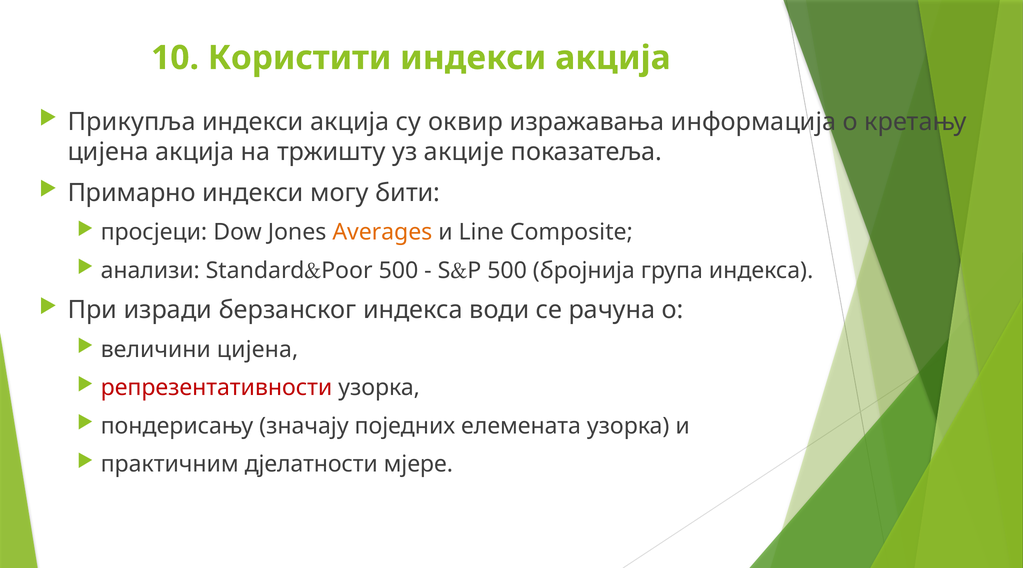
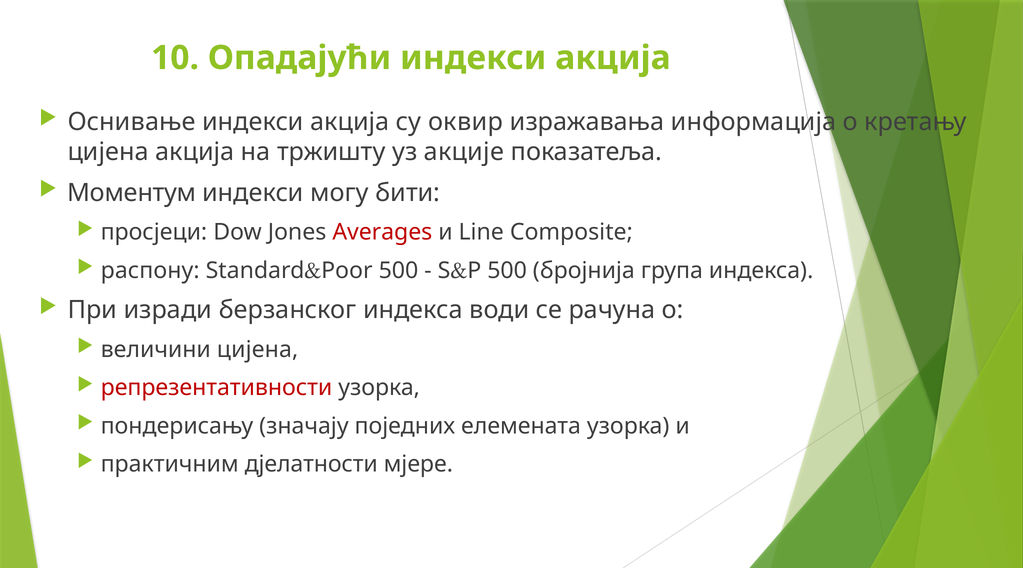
Користити: Користити -> Опадајући (300, 58)
Прикупља: Прикупља -> Оснивање (132, 122)
Примарно: Примарно -> Моментум (132, 193)
Averages colour: orange -> red (382, 232)
анализи: анализи -> распону (150, 271)
